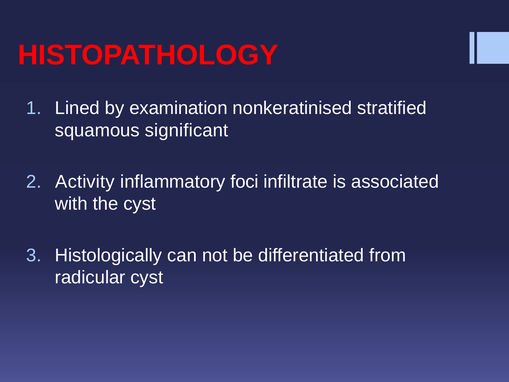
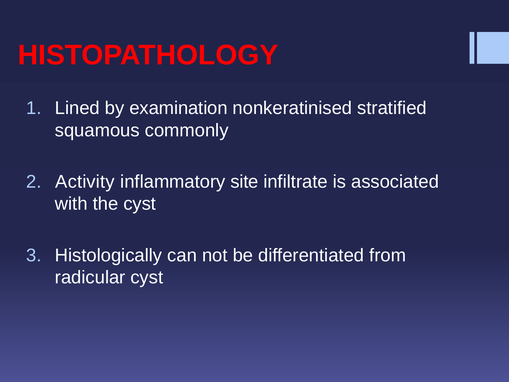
significant: significant -> commonly (187, 130)
foci: foci -> site (245, 182)
